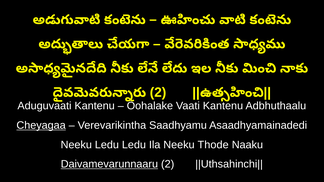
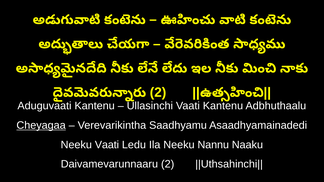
Oohalake: Oohalake -> Ullasinchi (150, 106)
Neeku Ledu: Ledu -> Vaati (107, 145)
Thode: Thode -> Nannu (213, 145)
Daivamevarunnaaru underline: present -> none (109, 164)
